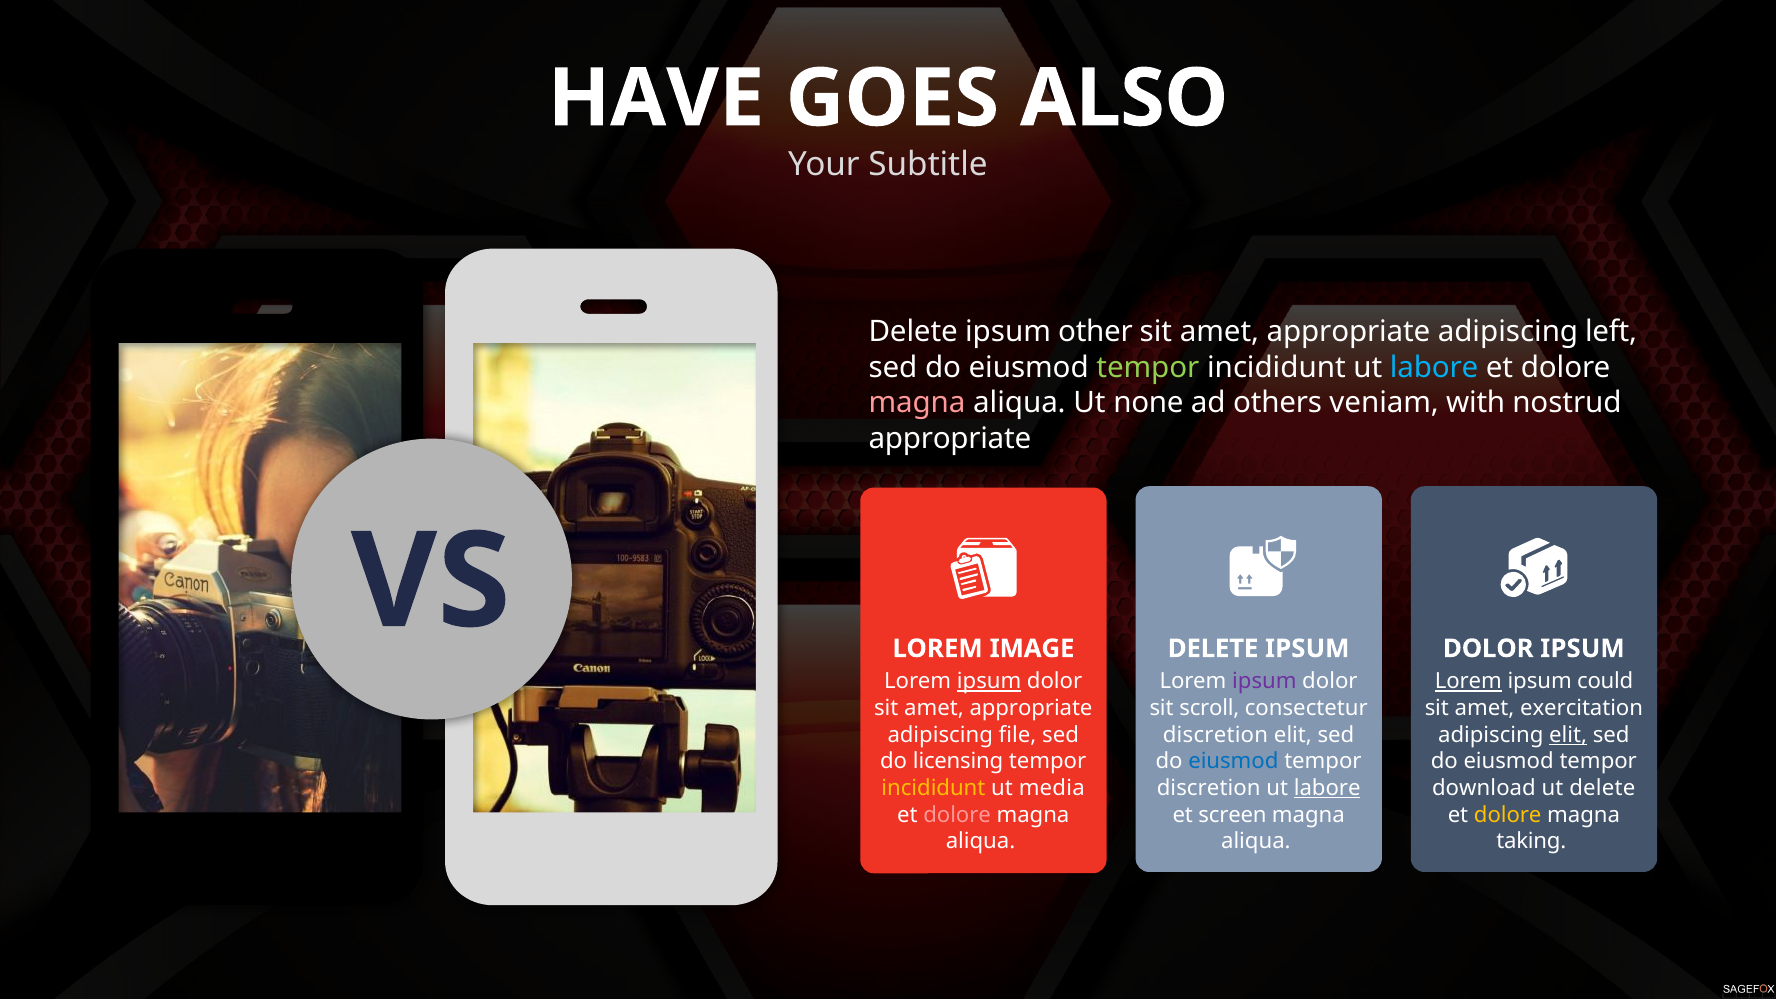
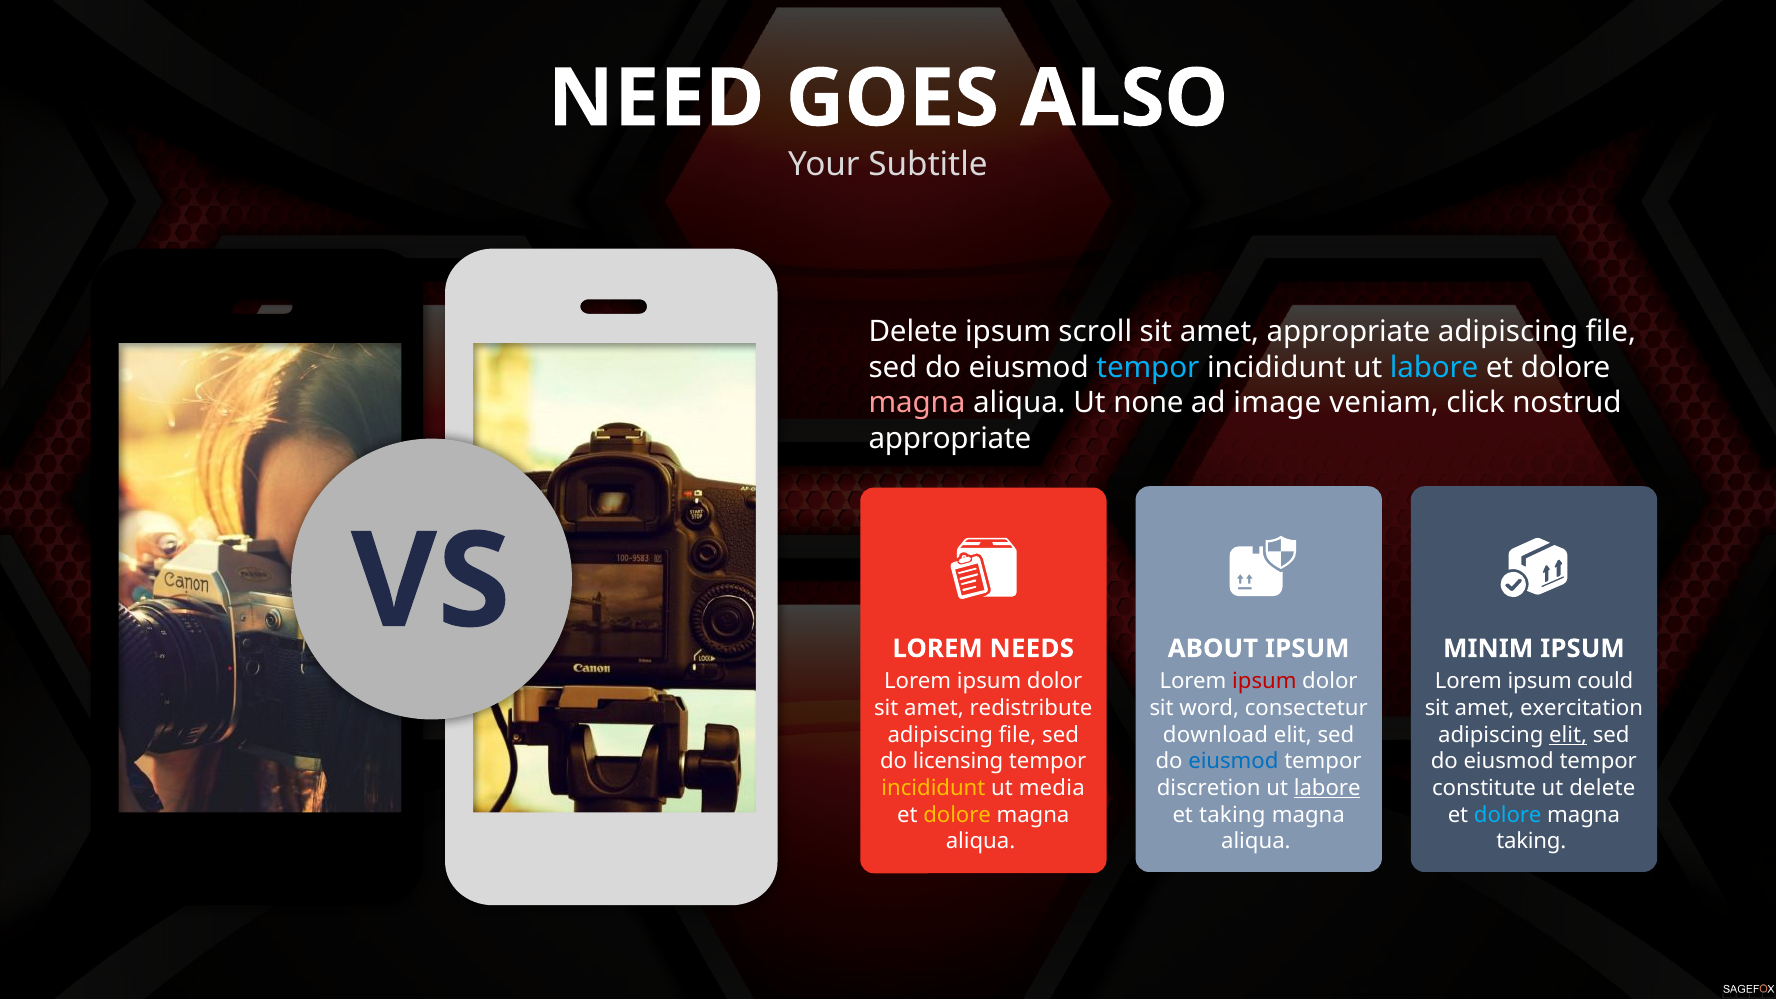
HAVE: HAVE -> NEED (656, 99)
other: other -> scroll (1095, 332)
left: left -> file (1611, 332)
tempor colour: light green -> light blue (1148, 367)
others: others -> image (1277, 403)
with: with -> click (1476, 403)
IMAGE: IMAGE -> NEEDS (1032, 649)
DELETE: DELETE -> ABOUT (1213, 649)
DOLOR: DOLOR -> MINIM (1488, 649)
ipsum underline: present -> none (989, 682)
ipsum colour: purple -> red (1264, 682)
Lorem underline: present -> none (1468, 682)
appropriate: appropriate -> redistribute (1031, 708)
scroll: scroll -> word (1209, 708)
discretion: discretion -> download (1215, 735)
download: download -> constitute (1484, 788)
dolore colour: pink -> yellow (957, 815)
et screen: screen -> taking (1232, 815)
dolore colour: yellow -> light blue (1508, 815)
